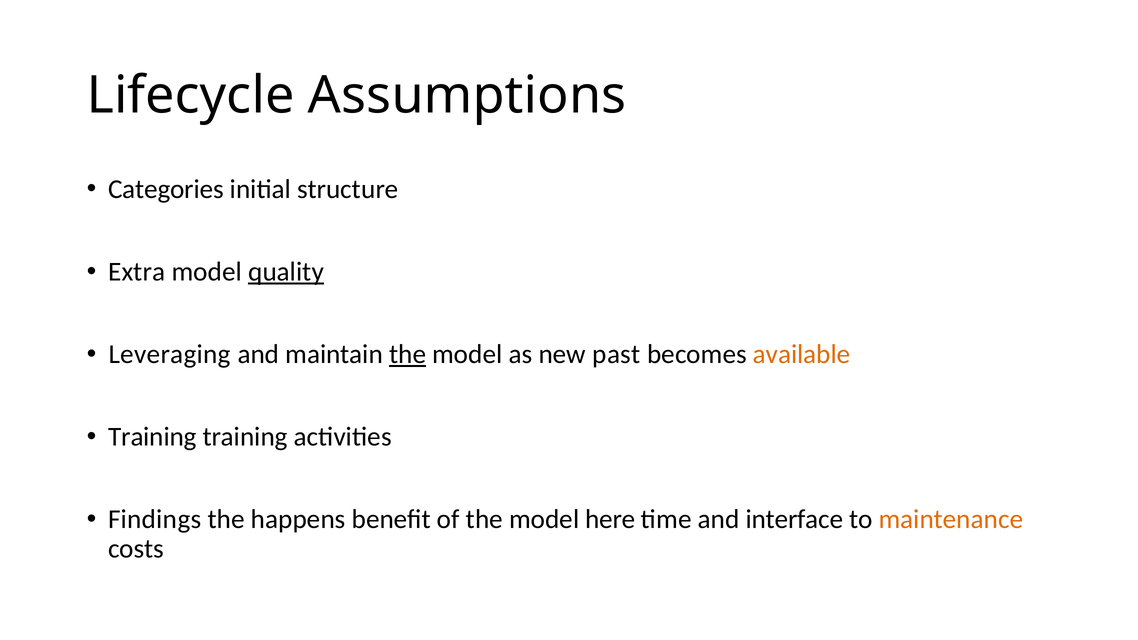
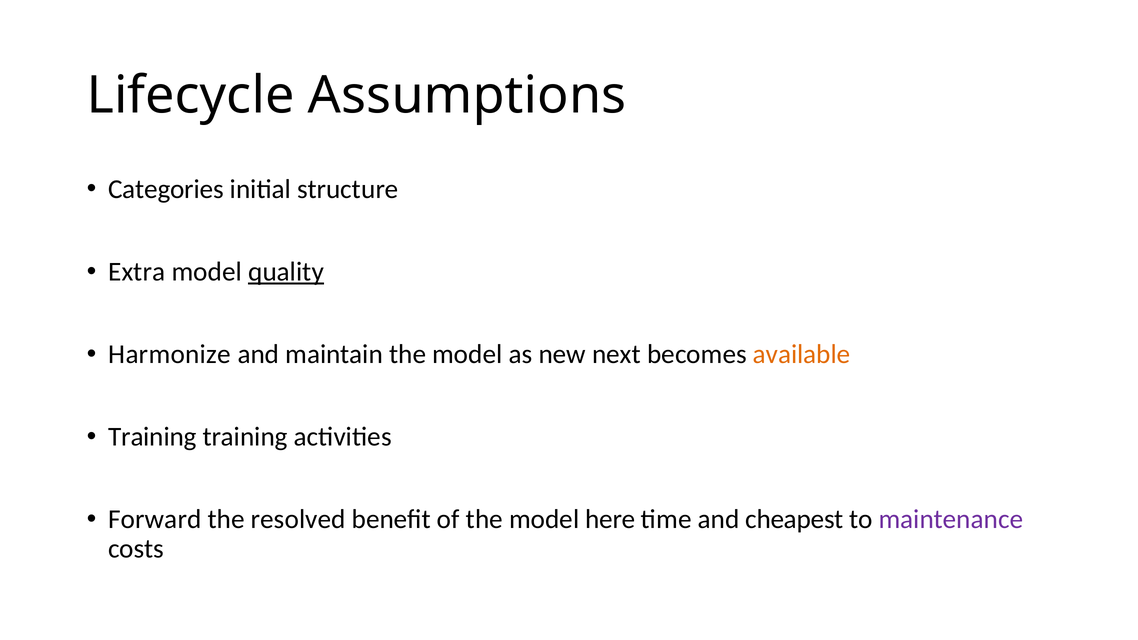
Leveraging: Leveraging -> Harmonize (170, 354)
the underline: present -> none (408, 354)
past: past -> next (616, 354)
Findings: Findings -> Forward (155, 519)
happens: happens -> resolved (298, 519)
interface: interface -> cheapest (794, 519)
maintenance colour: orange -> purple (951, 519)
